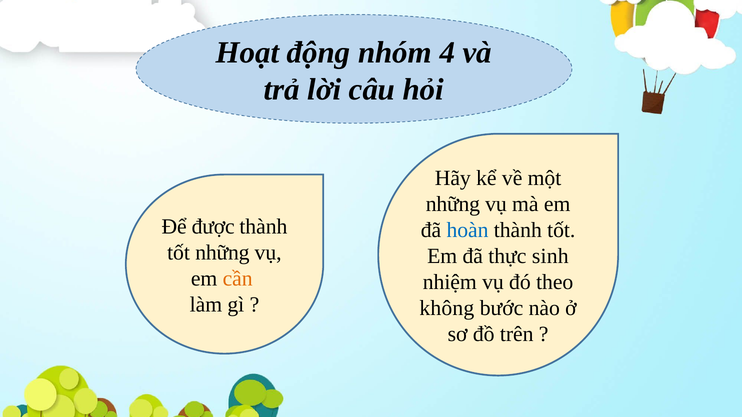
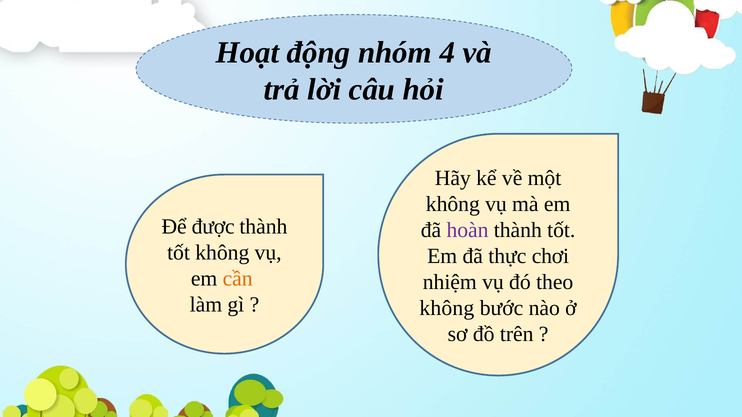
những: những -> không (453, 204)
hoàn colour: blue -> purple (468, 230)
tốt những: những -> không (222, 253)
sinh: sinh -> chơi (550, 256)
